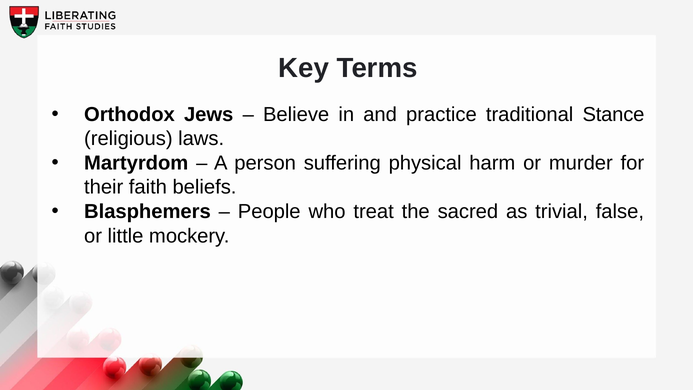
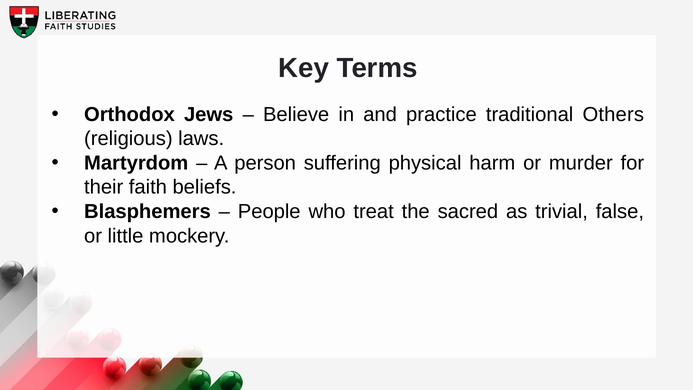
Stance: Stance -> Others (613, 114)
